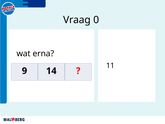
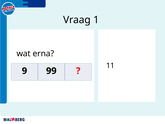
0: 0 -> 1 (96, 20)
14: 14 -> 99 (51, 71)
